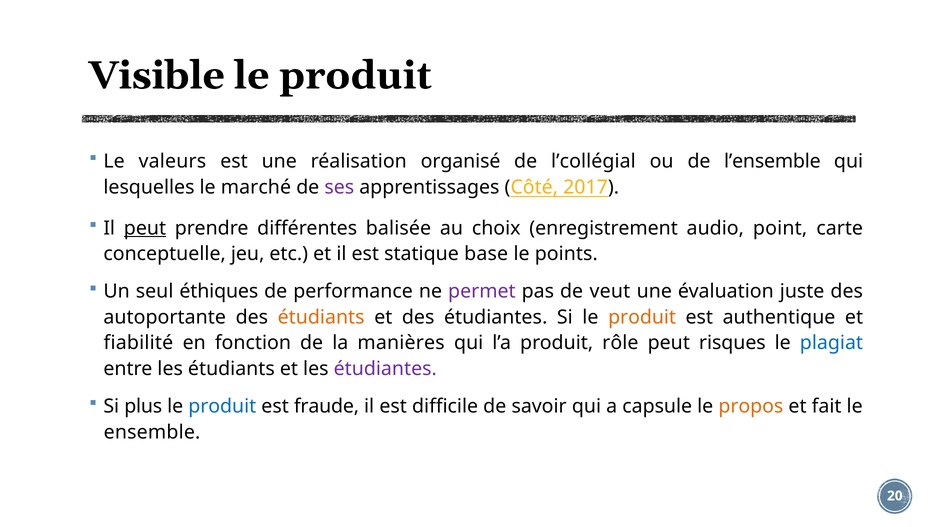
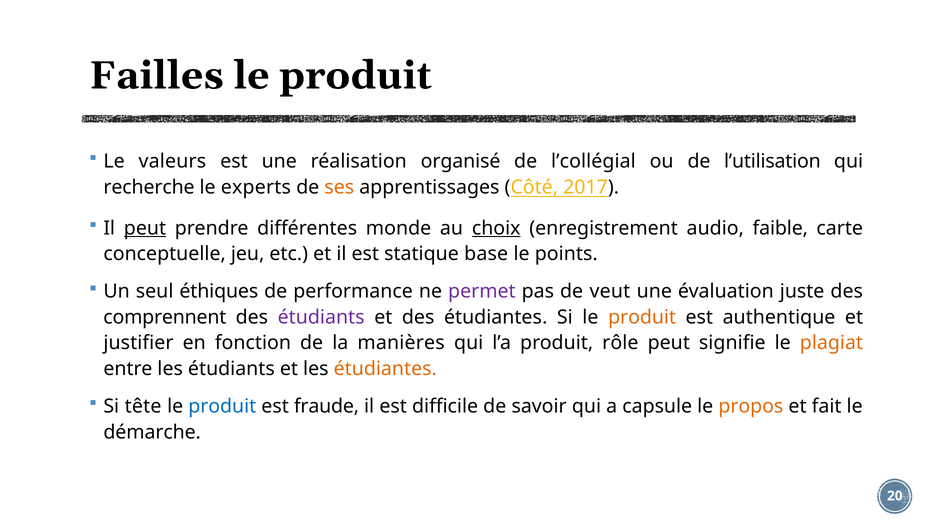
Visible: Visible -> Failles (156, 76)
l’ensemble: l’ensemble -> l’utilisation (772, 162)
lesquelles: lesquelles -> recherche (149, 188)
marché: marché -> experts (256, 188)
ses colour: purple -> orange (339, 188)
balisée: balisée -> monde (399, 228)
choix underline: none -> present (496, 228)
point: point -> faible (780, 228)
autoportante: autoportante -> comprennent (165, 318)
étudiants colour: orange -> purple (321, 318)
fiabilité: fiabilité -> justifier (138, 343)
risques: risques -> signifie (732, 343)
plagiat colour: blue -> orange (831, 343)
étudiantes colour: purple -> orange (385, 369)
plus: plus -> tête (143, 407)
ensemble: ensemble -> démarche (152, 433)
